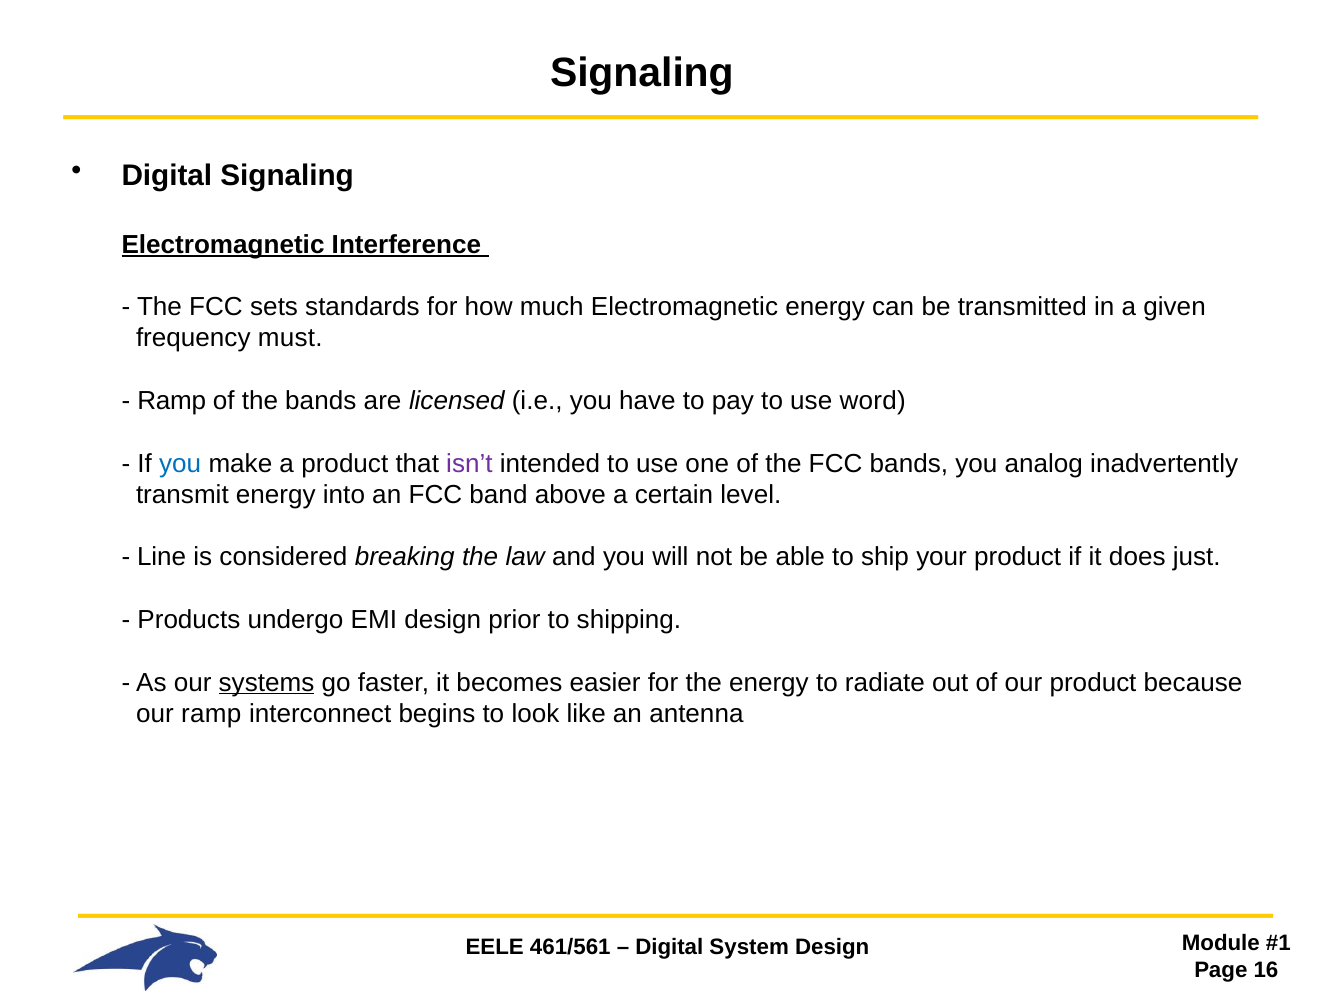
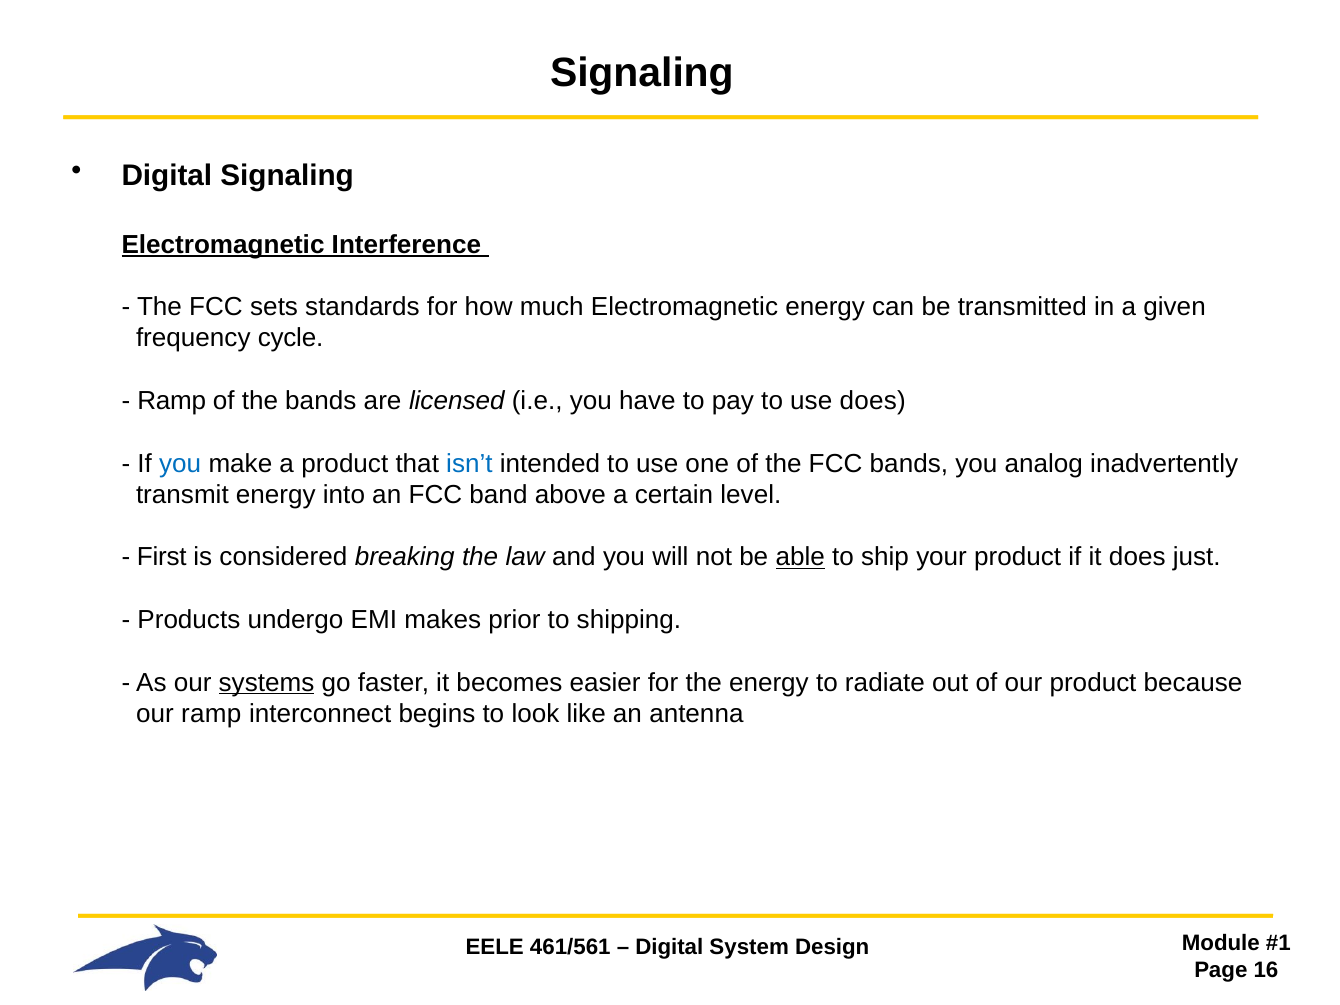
must: must -> cycle (291, 338)
use word: word -> does (873, 401)
isn’t colour: purple -> blue (469, 463)
Line: Line -> First (162, 557)
able underline: none -> present (800, 557)
EMI design: design -> makes (443, 620)
